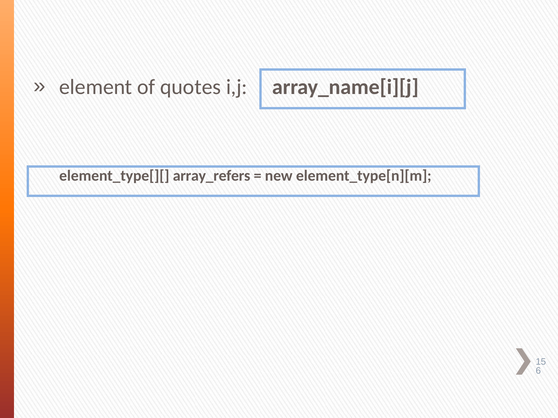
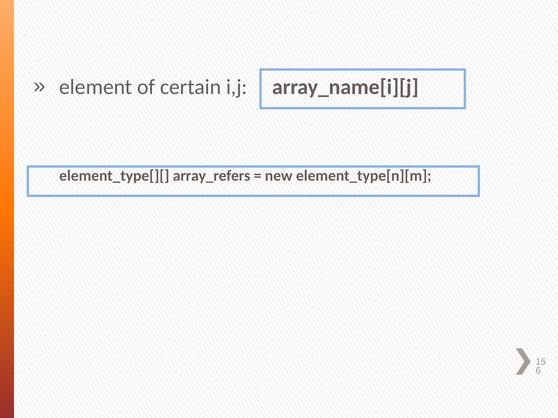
quotes: quotes -> certain (191, 87)
